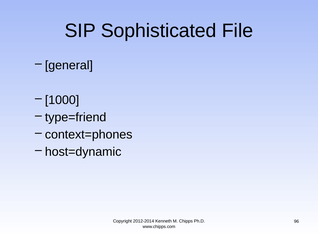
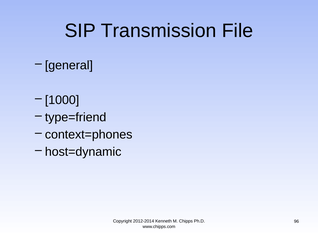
Sophisticated: Sophisticated -> Transmission (159, 31)
